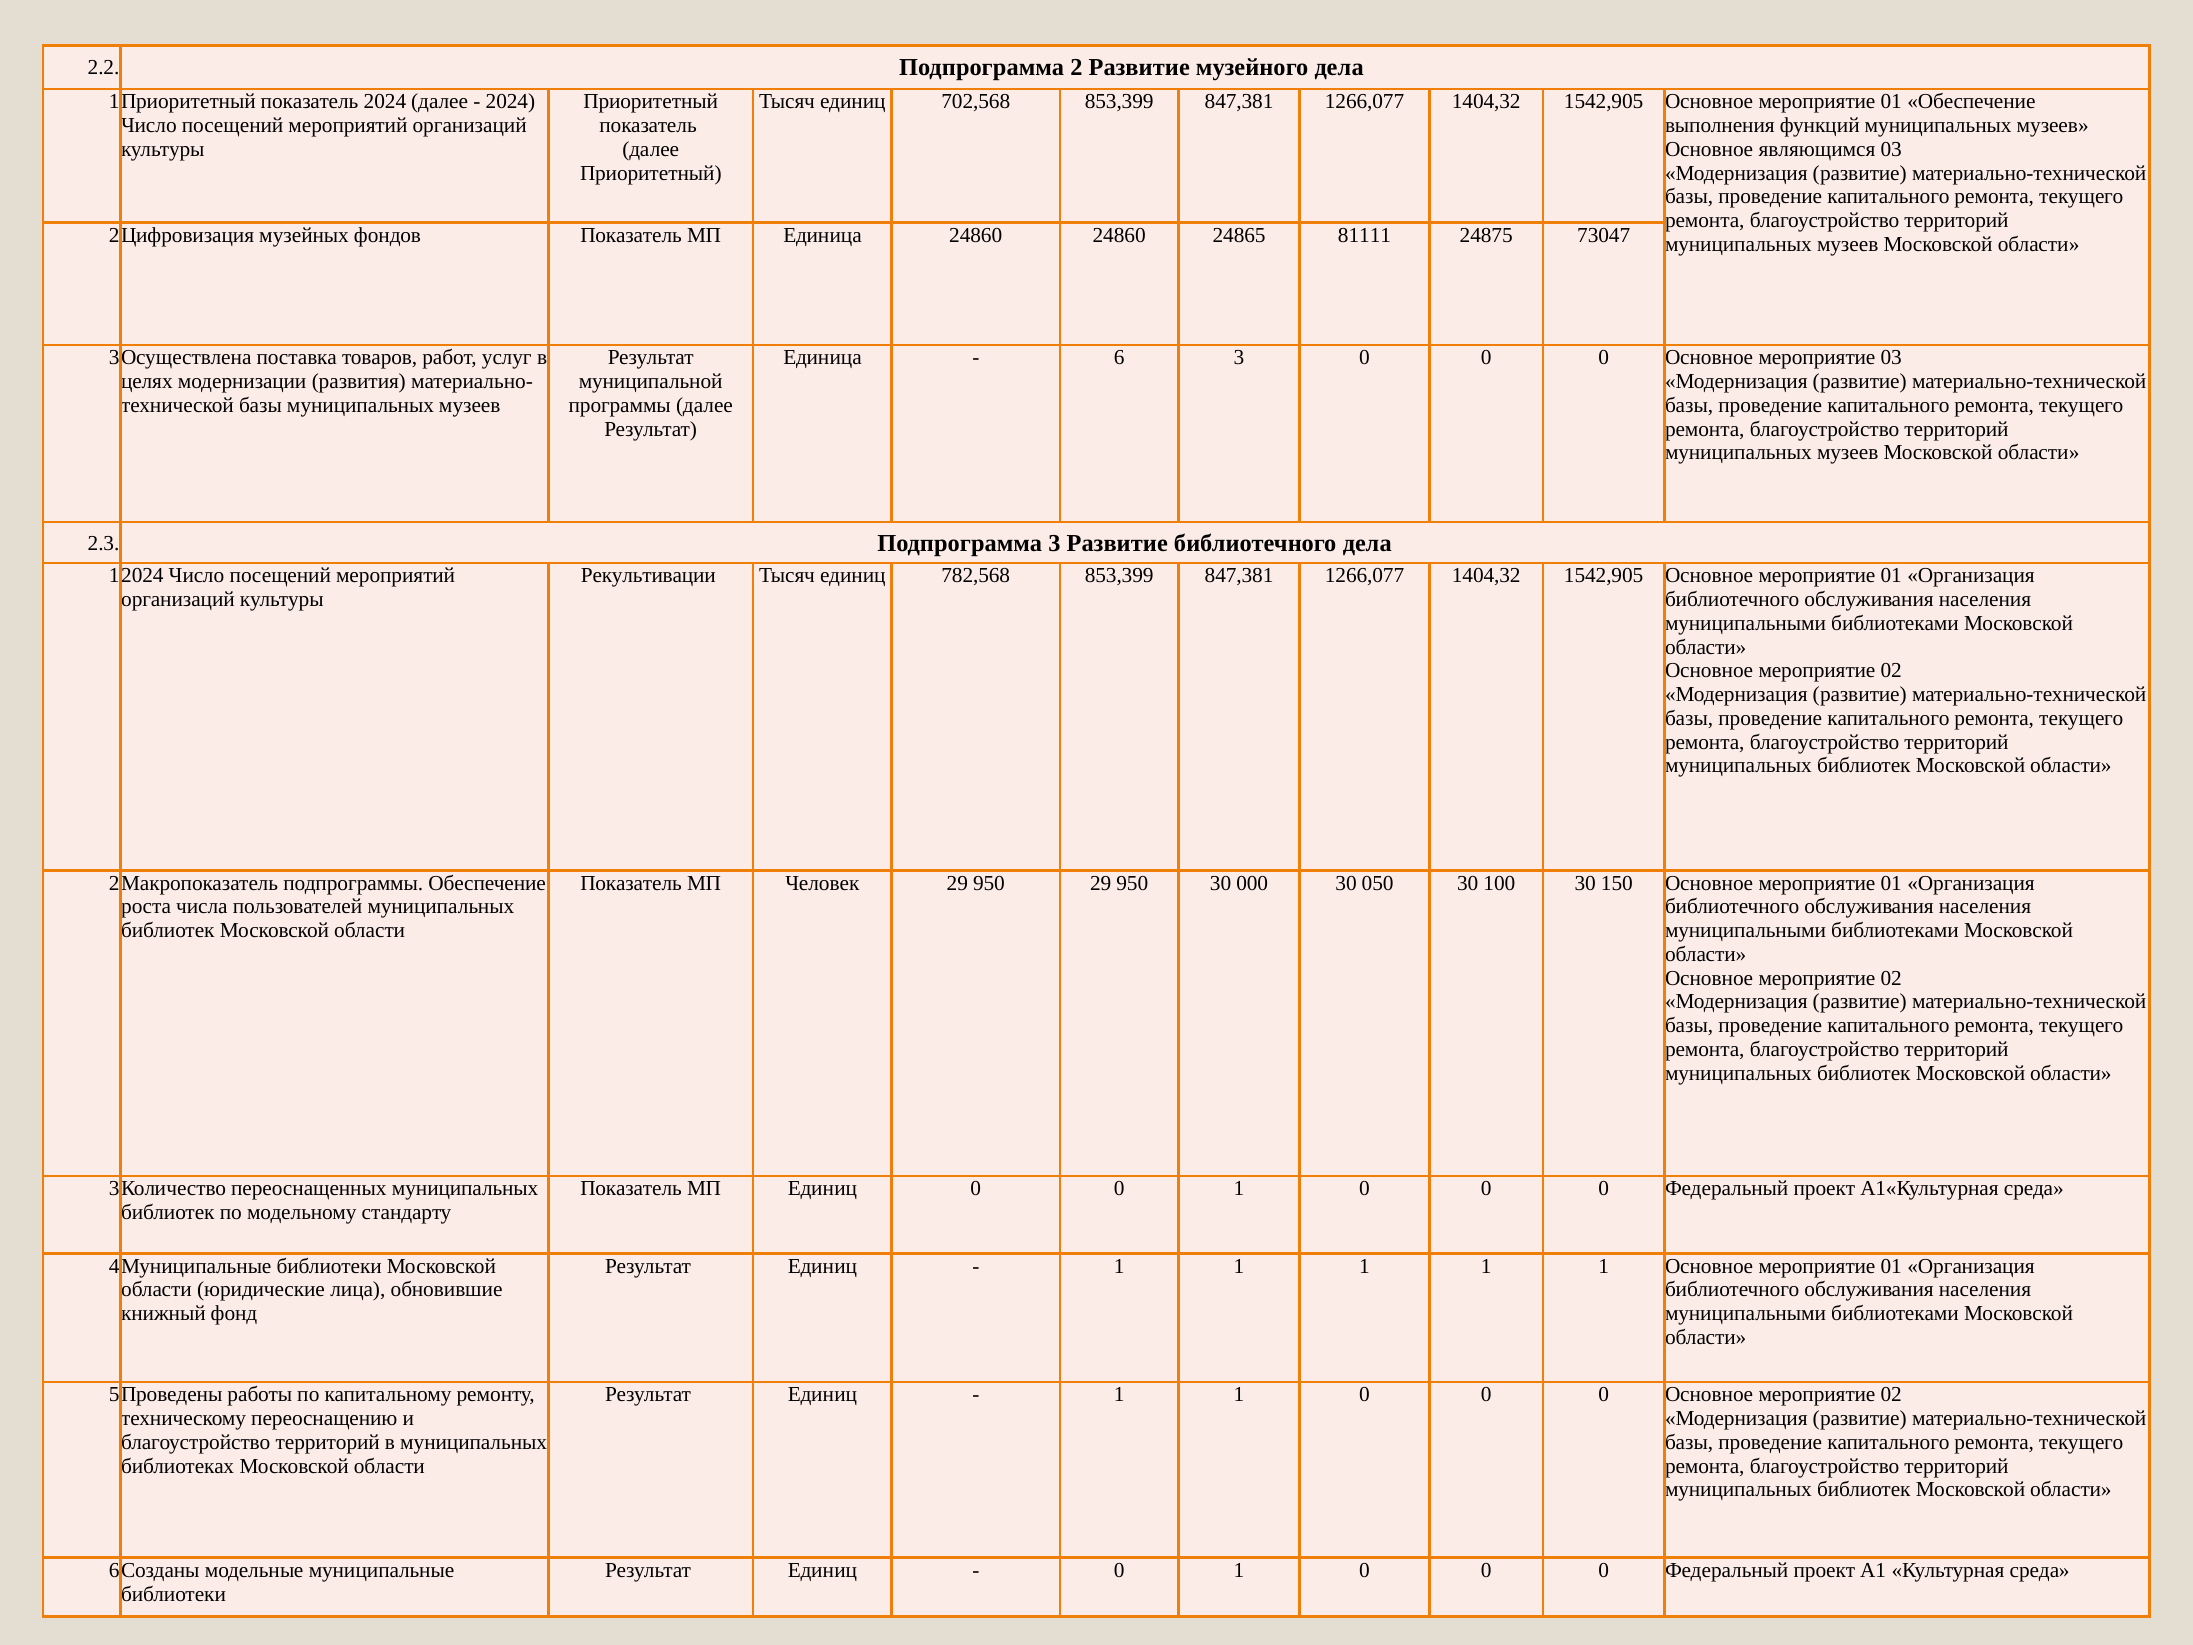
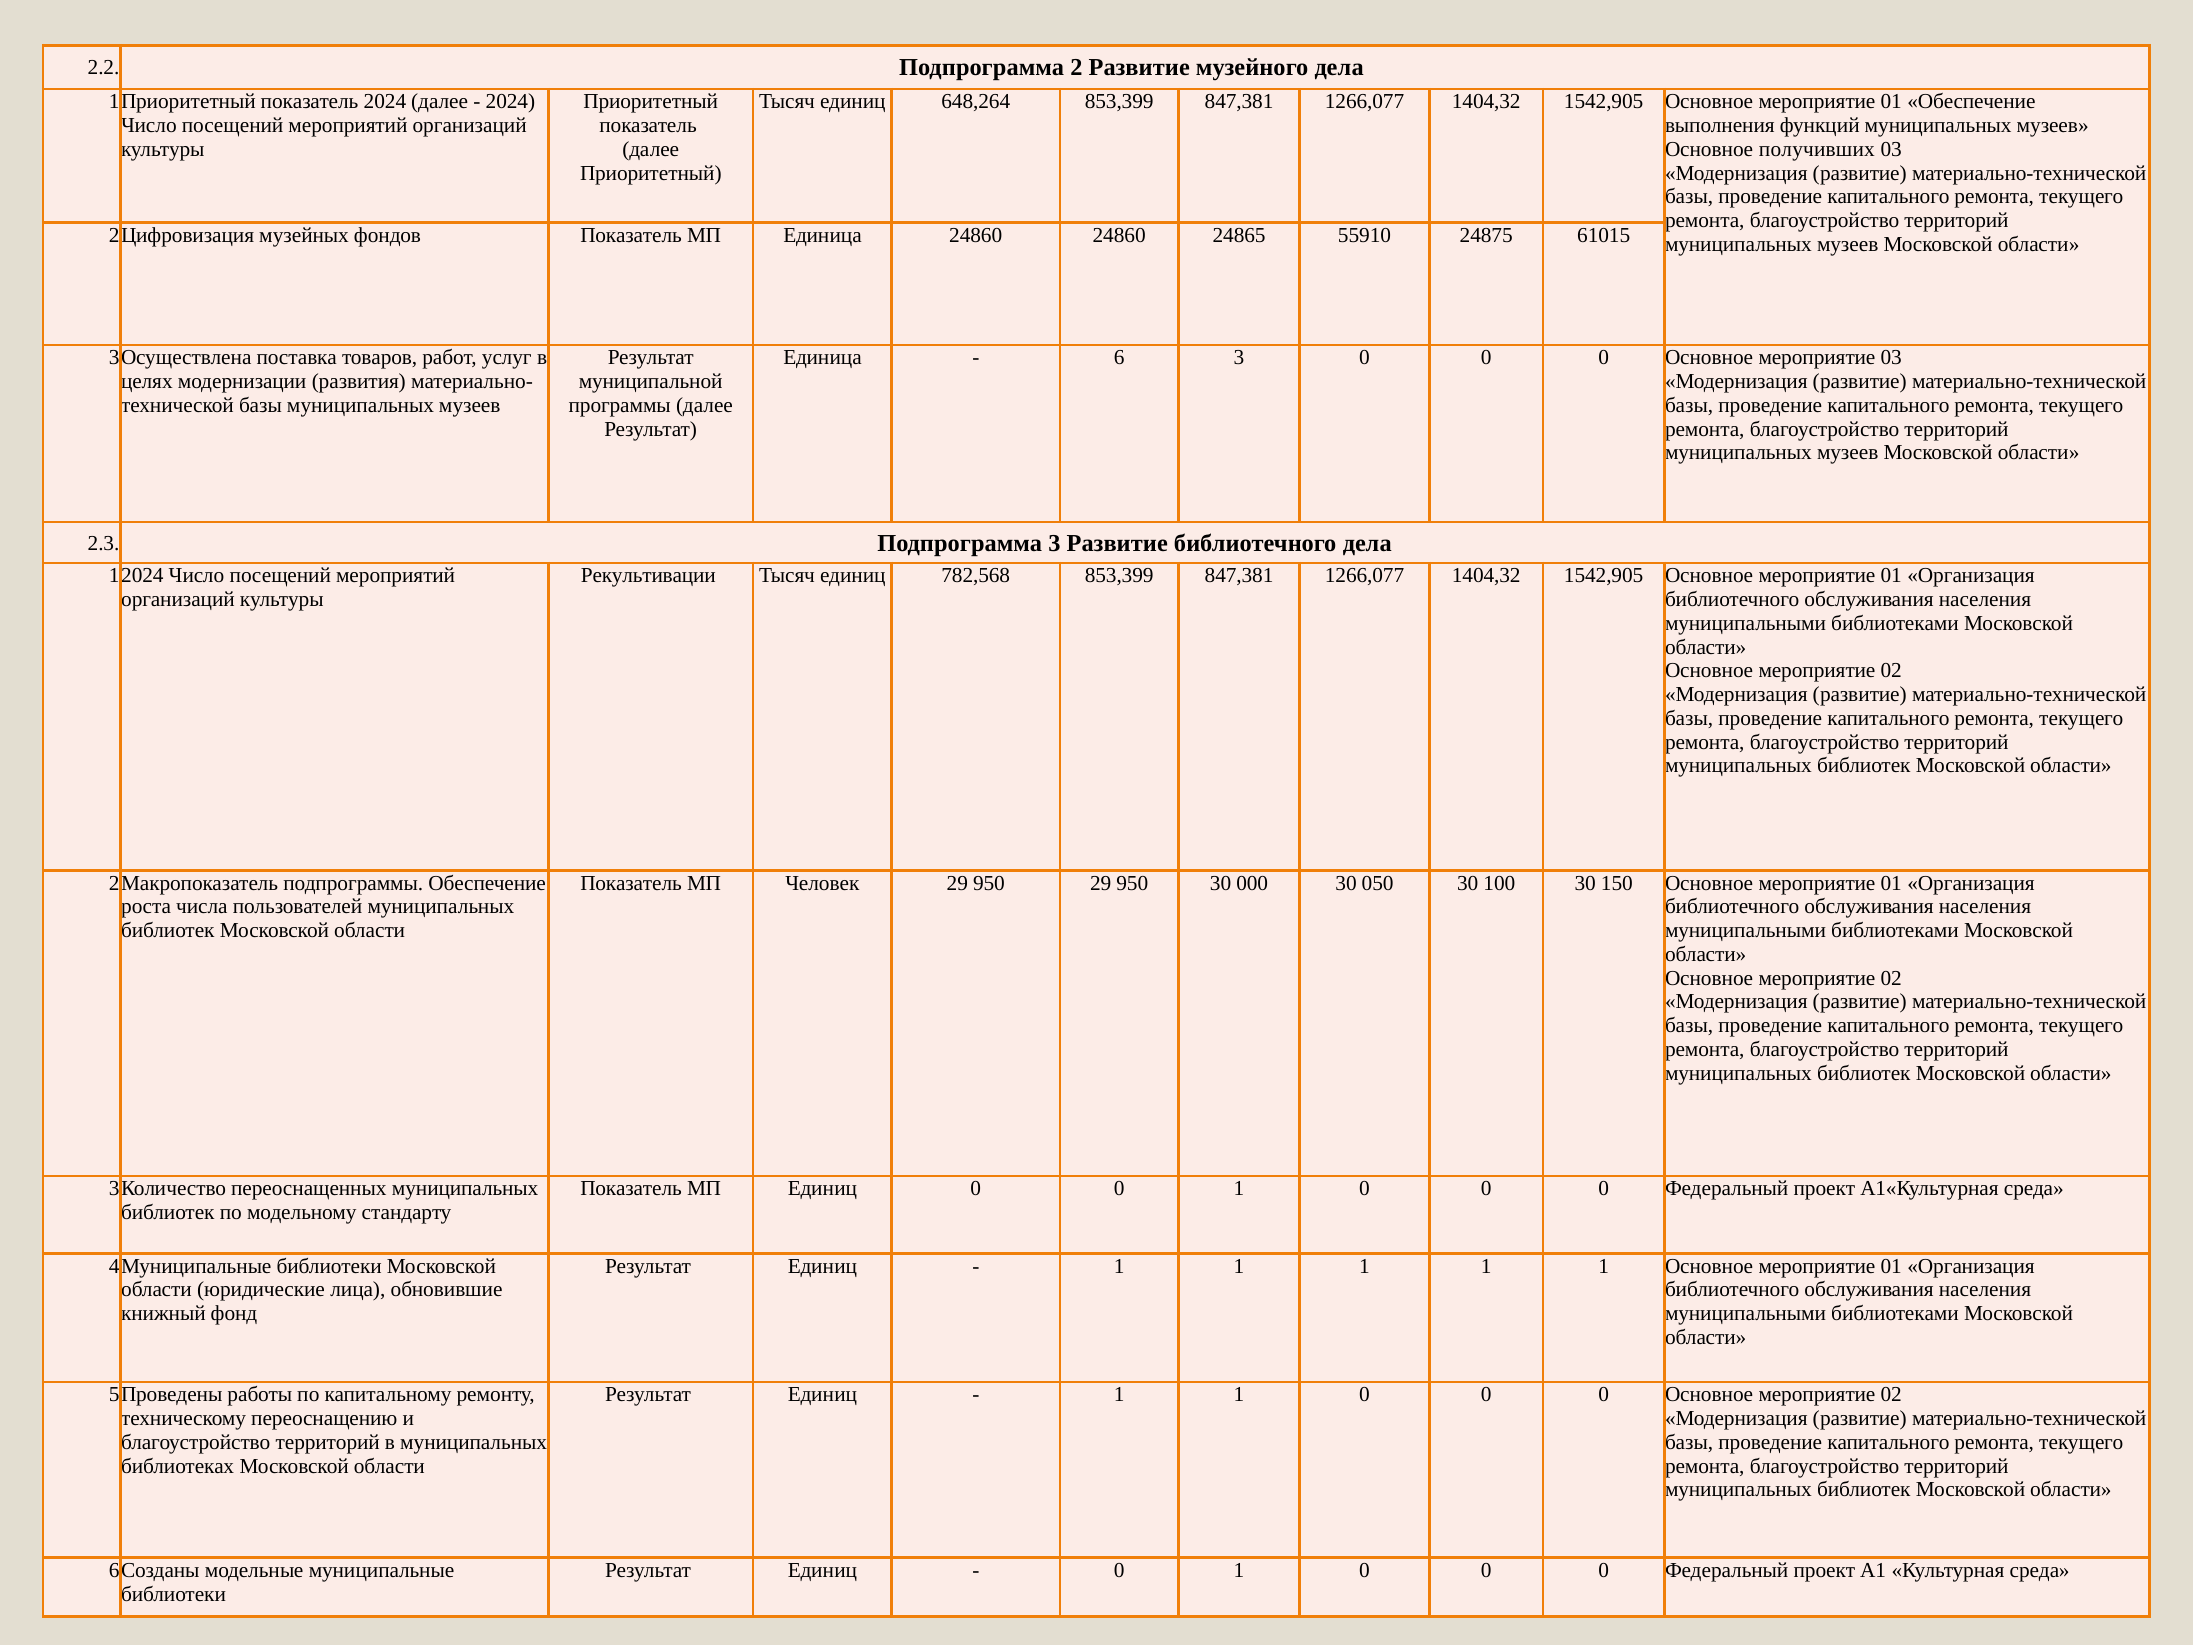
702,568: 702,568 -> 648,264 (976, 102)
являющимся: являющимся -> получивших (1817, 149)
81111: 81111 -> 55910 (1365, 235)
73047: 73047 -> 61015 (1604, 235)
